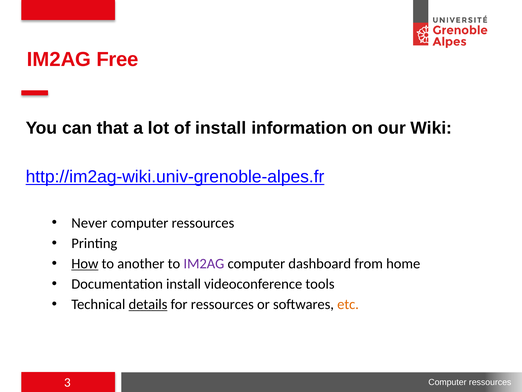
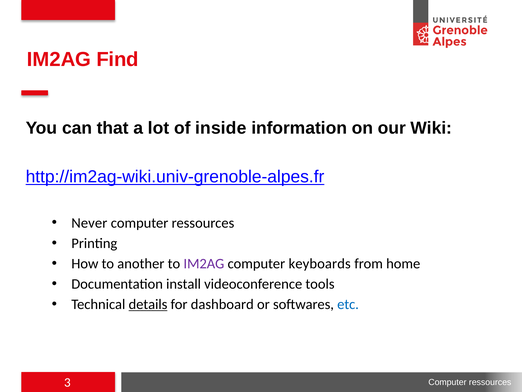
Free: Free -> Find (117, 59)
of install: install -> inside (221, 128)
How underline: present -> none (85, 263)
dashboard: dashboard -> keyboards (320, 263)
for ressources: ressources -> dashboard (222, 304)
etc colour: orange -> blue (348, 304)
